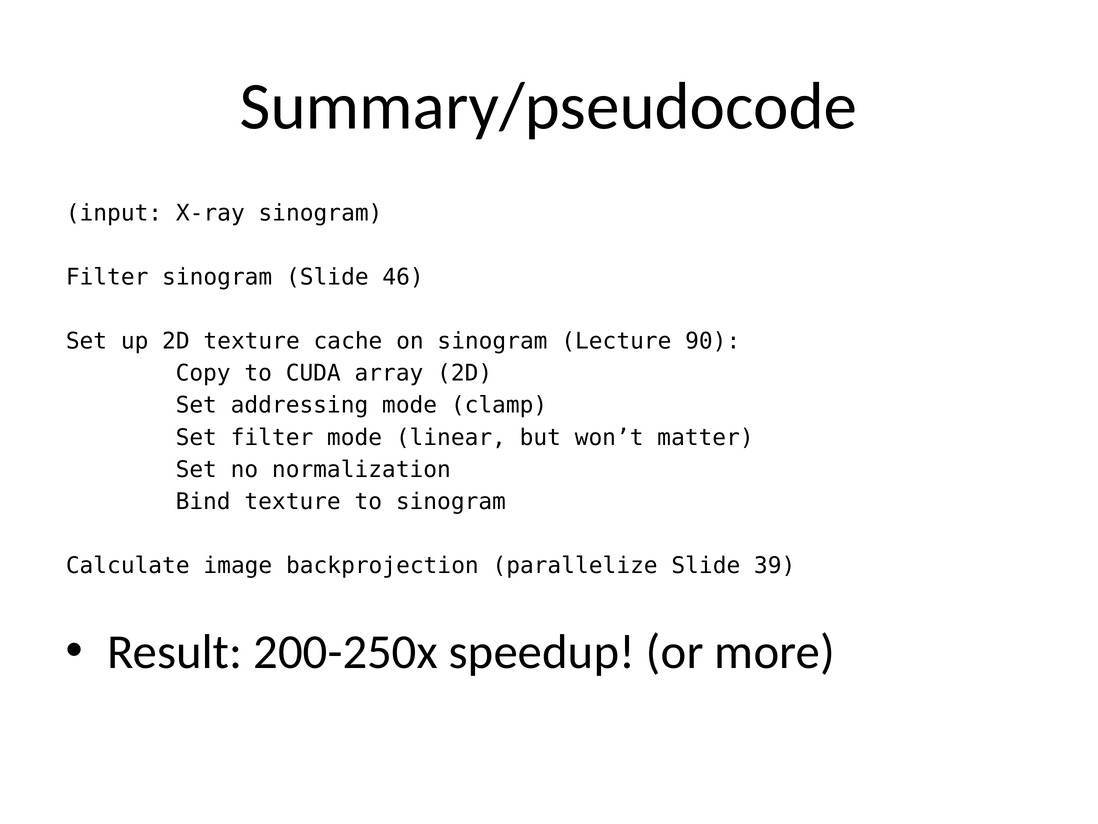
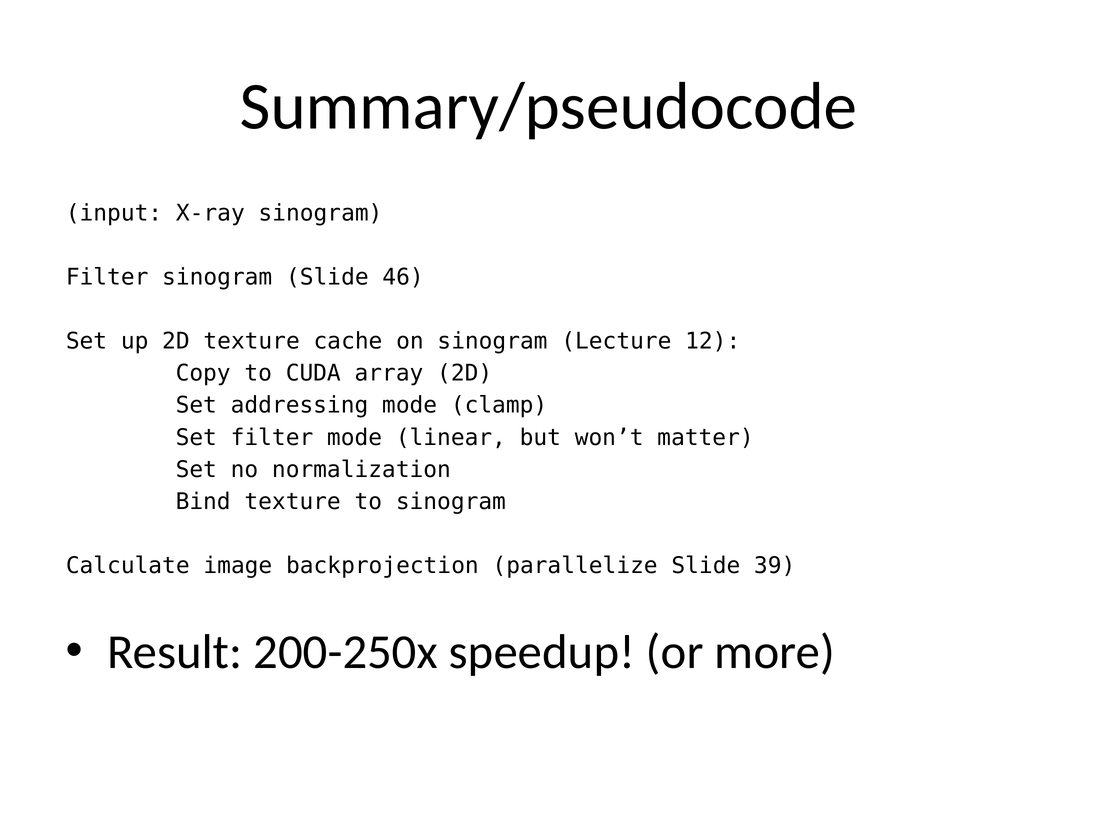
90: 90 -> 12 (713, 341)
